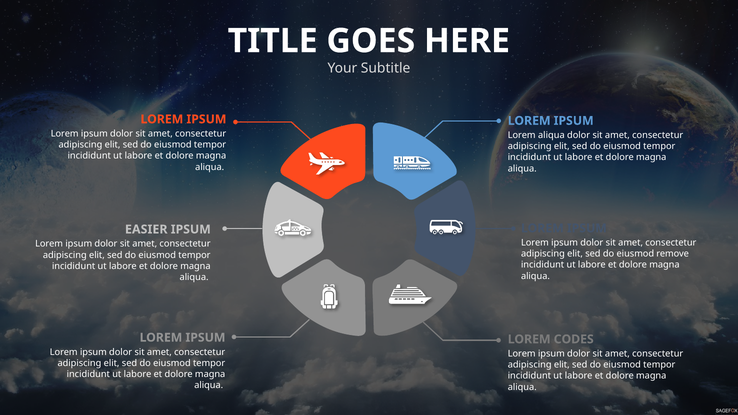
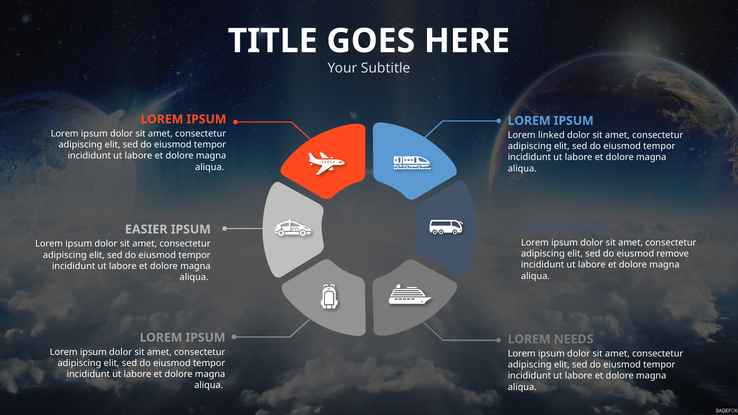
Lorem aliqua: aliqua -> linked (551, 135)
CODES: CODES -> NEEDS (574, 339)
